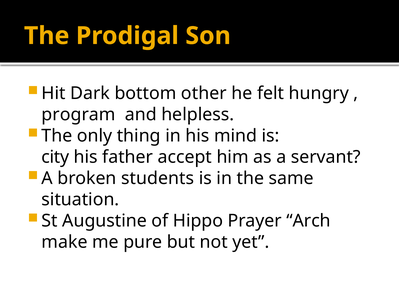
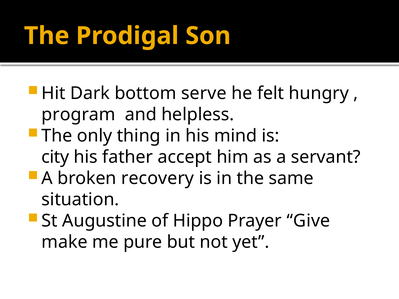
other: other -> serve (204, 93)
students: students -> recovery (158, 178)
Arch: Arch -> Give (308, 221)
